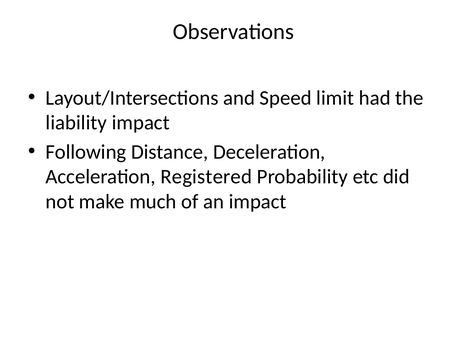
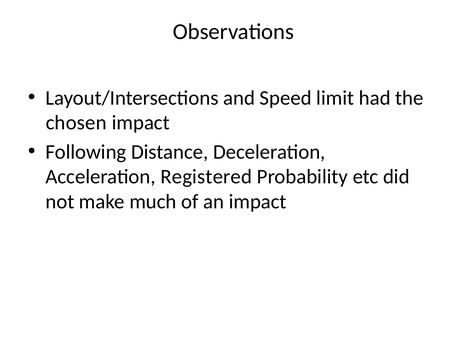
liability: liability -> chosen (76, 123)
